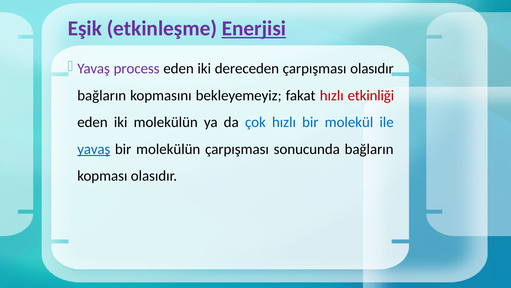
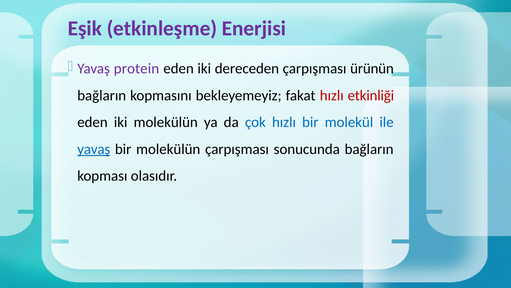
Enerjisi underline: present -> none (254, 29)
process: process -> protein (136, 69)
çarpışması olasıdır: olasıdır -> ürünün (372, 69)
